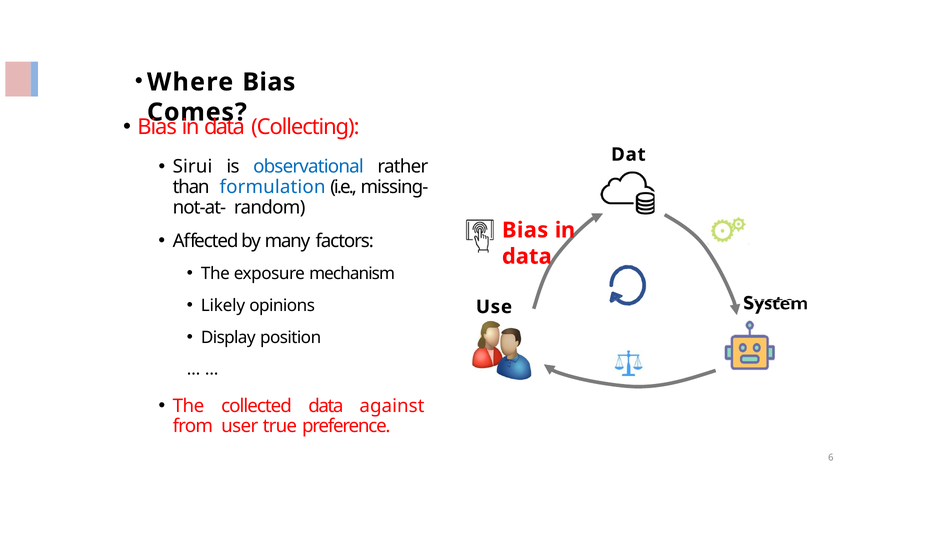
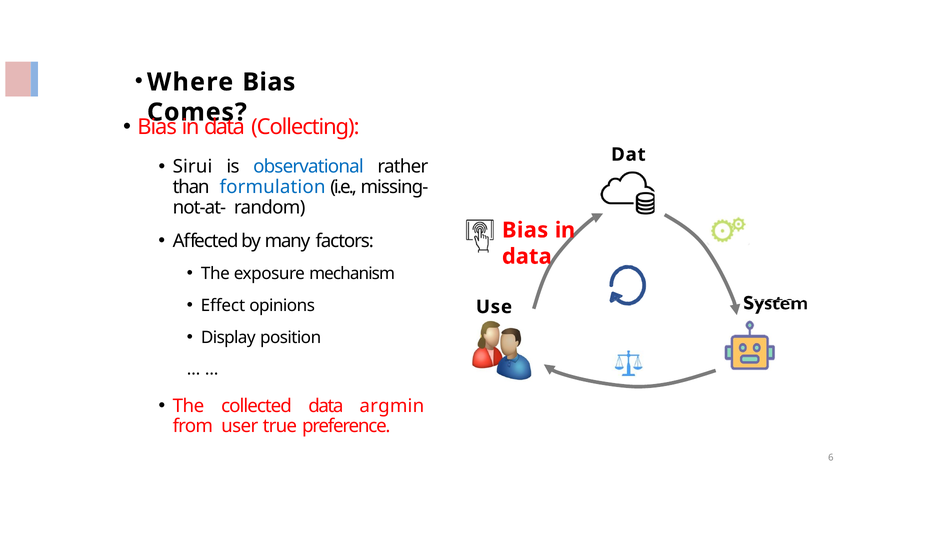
Likely: Likely -> Effect (223, 305)
against: against -> argmin (392, 406)
